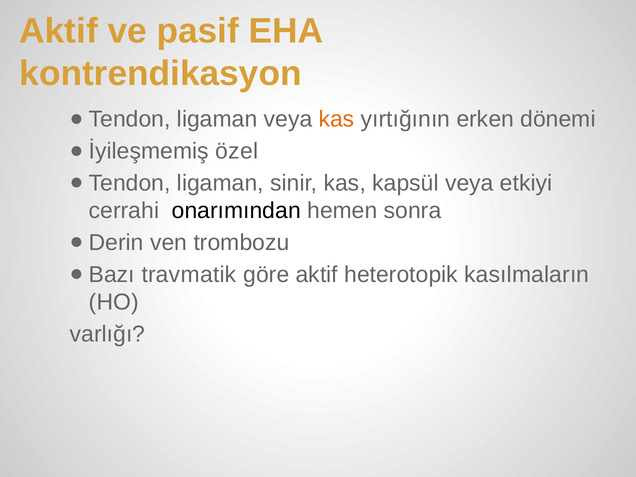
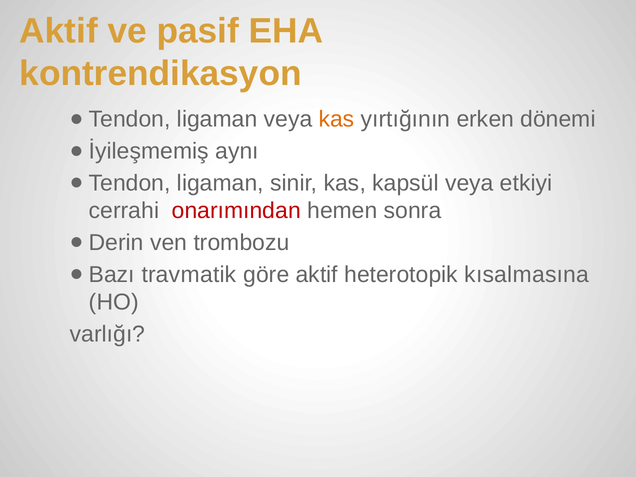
özel: özel -> aynı (237, 151)
onarımından colour: black -> red (236, 211)
kasılmaların: kasılmaların -> kısalmasına (527, 275)
